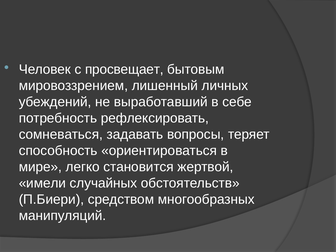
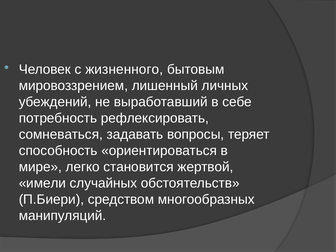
просвещает: просвещает -> жизненного (124, 70)
